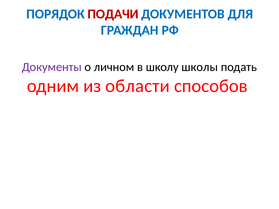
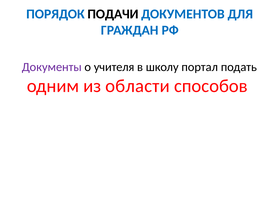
ПОДАЧИ colour: red -> black (113, 14)
личном: личном -> учителя (114, 67)
школы: школы -> портал (200, 67)
